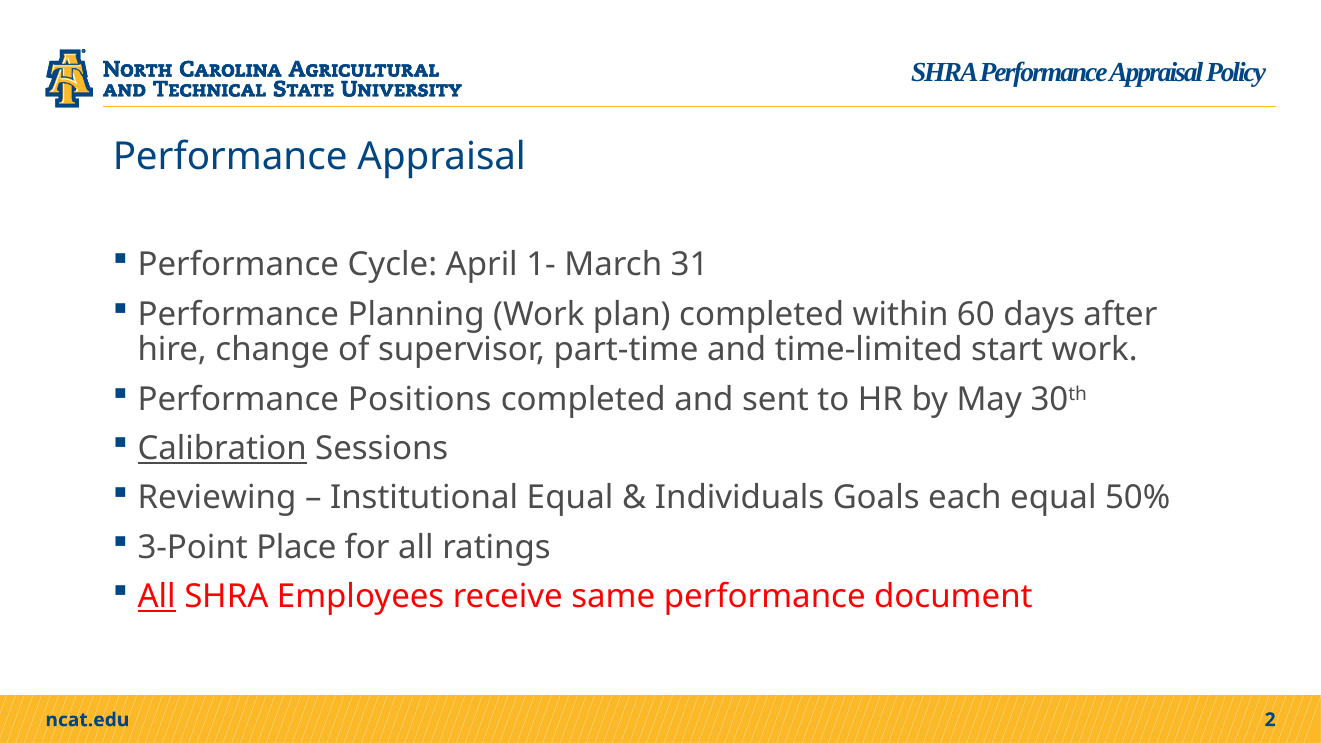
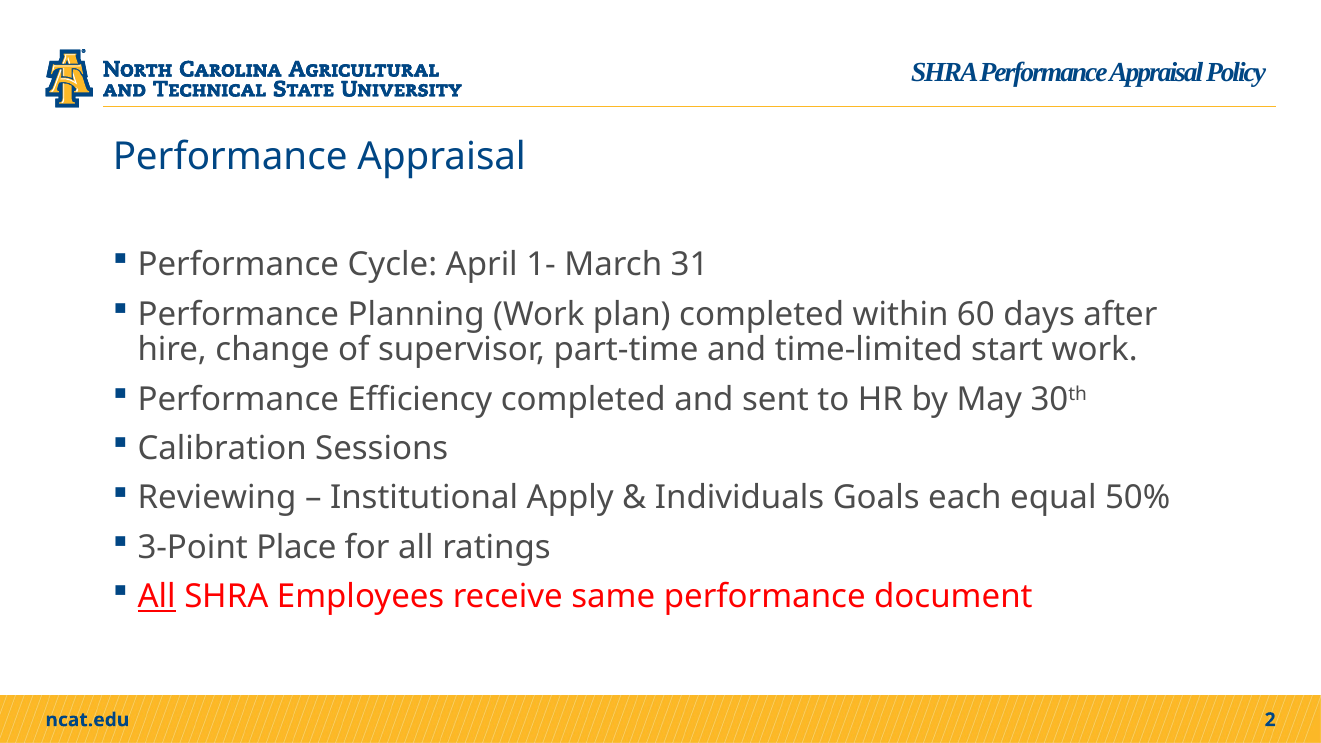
Positions: Positions -> Efficiency (420, 399)
Calibration underline: present -> none (222, 449)
Institutional Equal: Equal -> Apply (570, 498)
